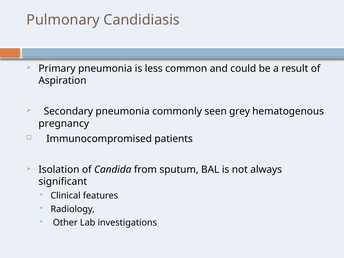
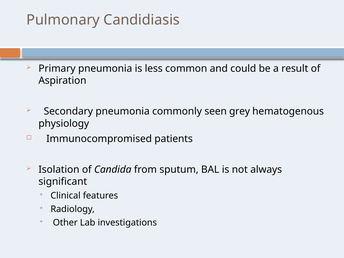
pregnancy: pregnancy -> physiology (64, 123)
